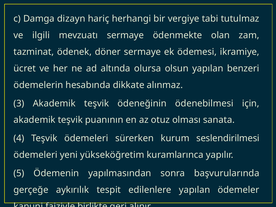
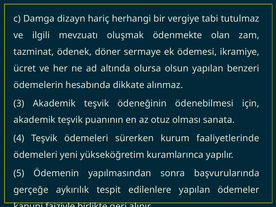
mevzuatı sermaye: sermaye -> oluşmak (125, 35)
seslendirilmesi: seslendirilmesi -> faaliyetlerinde (228, 138)
